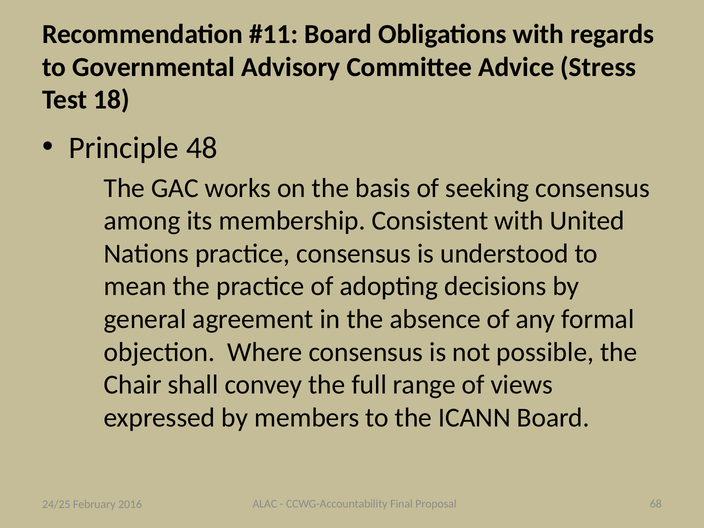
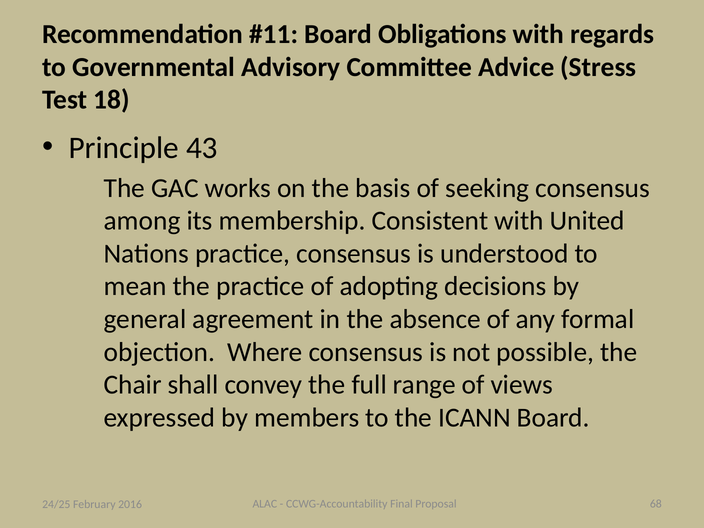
48: 48 -> 43 (202, 148)
